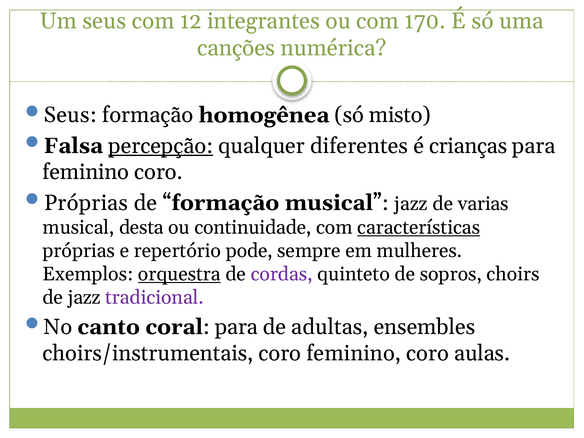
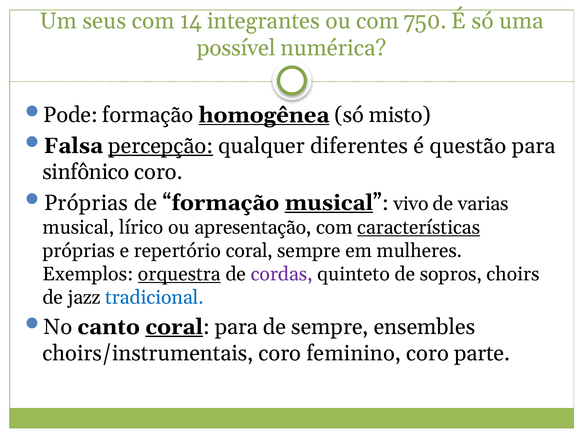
12: 12 -> 14 (191, 21)
170: 170 -> 750 (425, 21)
canções: canções -> possível (236, 48)
Seus: Seus -> Pode (70, 115)
homogênea underline: none -> present (264, 115)
crianças: crianças -> questão (468, 146)
feminino: feminino -> sinfônico (86, 172)
musical underline: none -> present (329, 203)
jazz: jazz -> vivo (411, 204)
desta: desta -> lírico (141, 227)
continuidade: continuidade -> apresentação (253, 227)
repertório pode: pode -> coral (249, 251)
tradicional colour: purple -> blue (154, 298)
coral underline: none -> present (174, 327)
de adultas: adultas -> sempre (330, 327)
aulas: aulas -> parte (482, 353)
